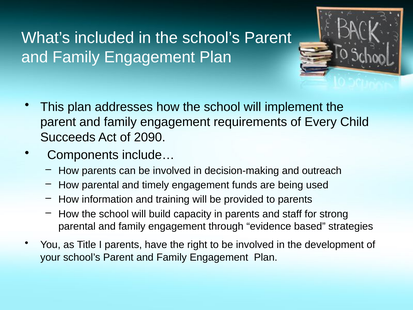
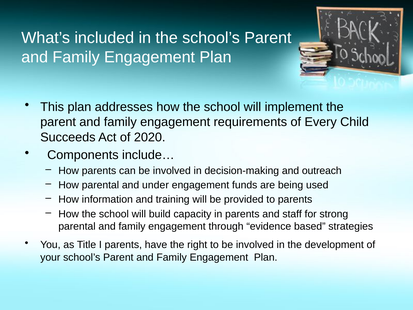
2090: 2090 -> 2020 (150, 137)
timely: timely -> under (155, 185)
